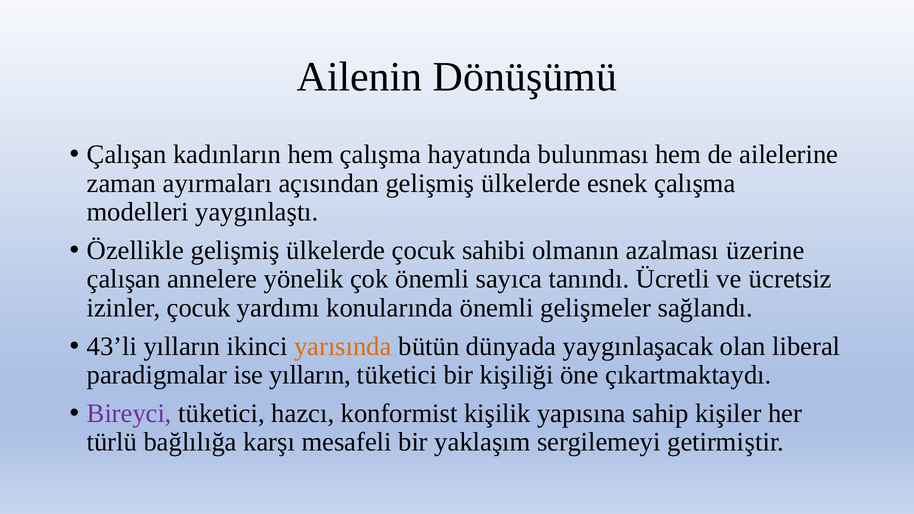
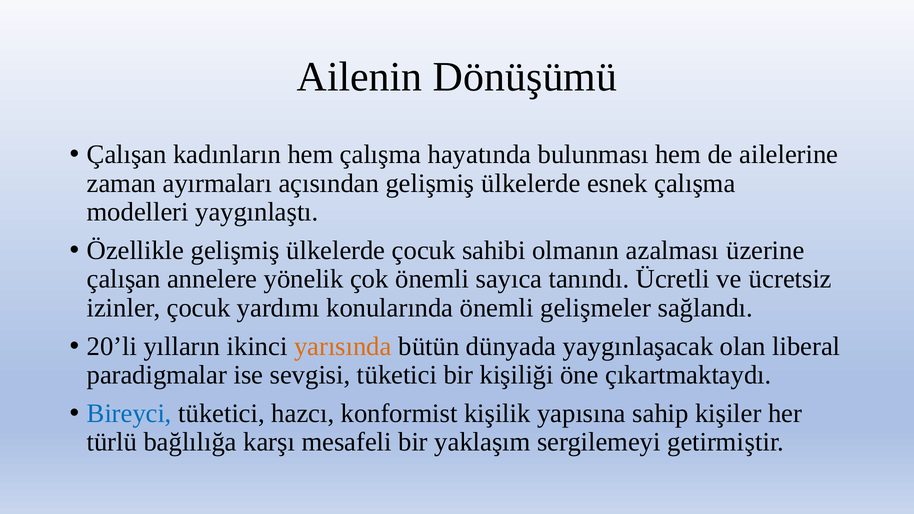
43’li: 43’li -> 20’li (112, 346)
ise yılların: yılların -> sevgisi (310, 375)
Bireyci colour: purple -> blue (129, 413)
